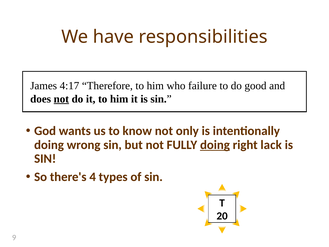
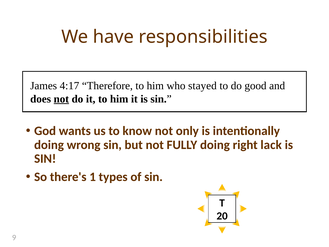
failure: failure -> stayed (202, 86)
doing underline: present -> none (215, 145)
4: 4 -> 1 (93, 177)
